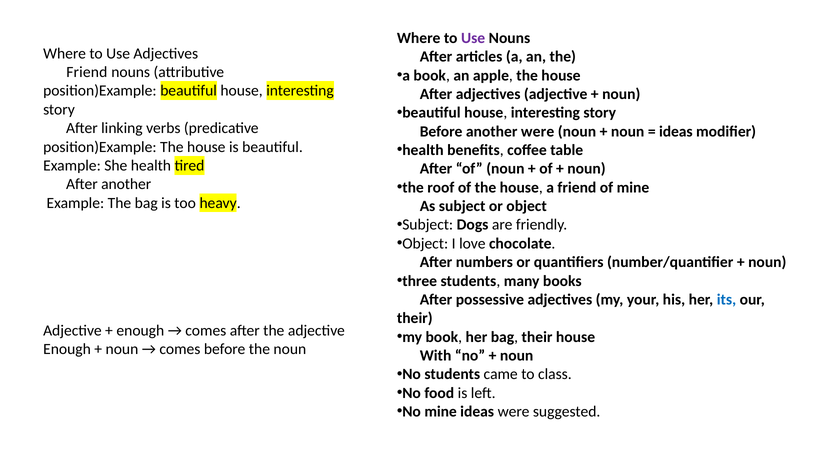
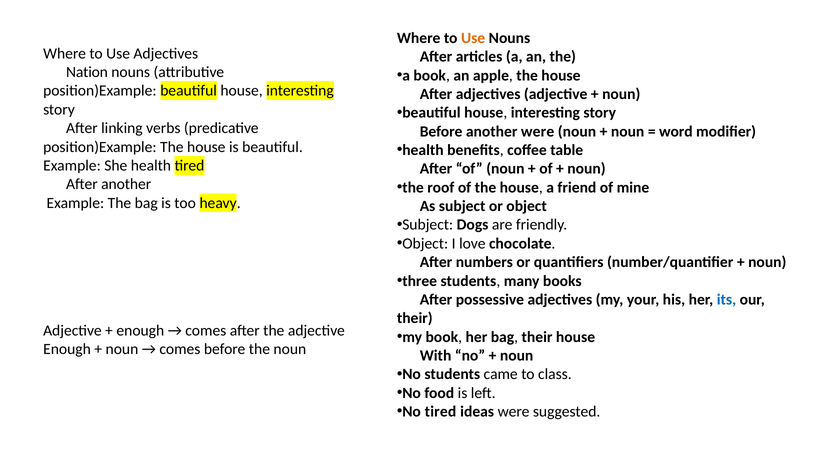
Use colour: purple -> orange (473, 38)
Friend: Friend -> Nation (87, 72)
ideas: ideas -> word (676, 132)
No mine: mine -> tired (440, 412)
